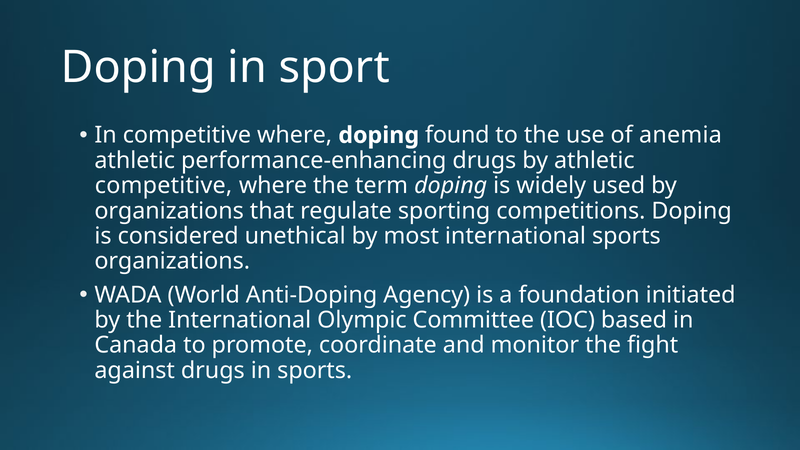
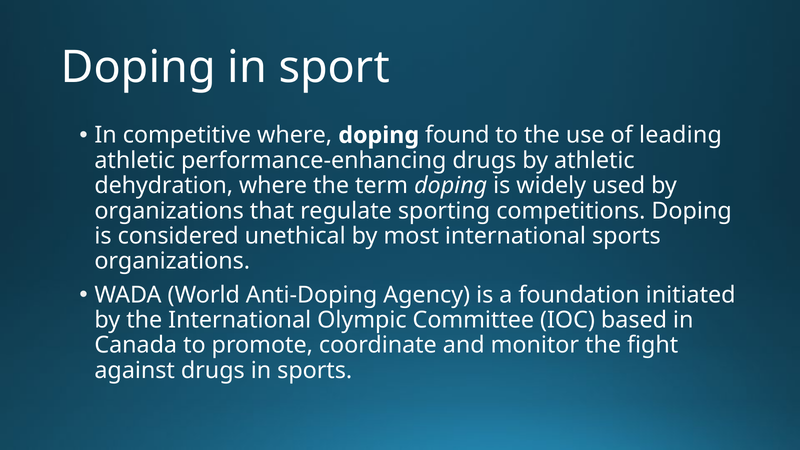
anemia: anemia -> leading (680, 135)
competitive: competitive -> dehydration (164, 186)
